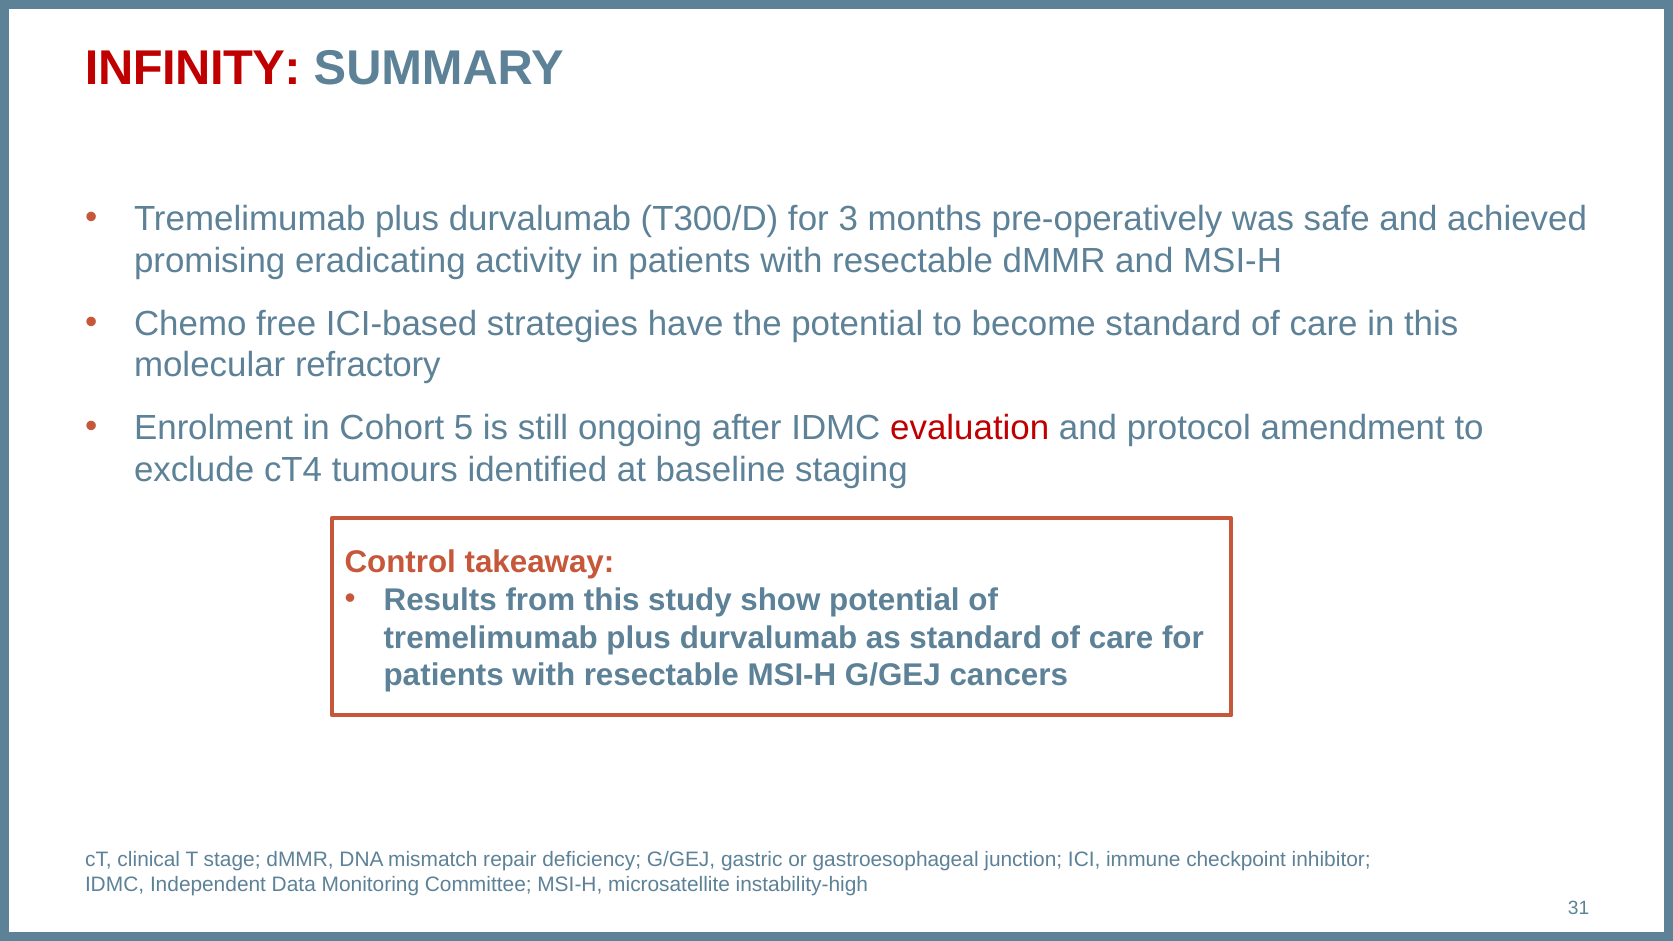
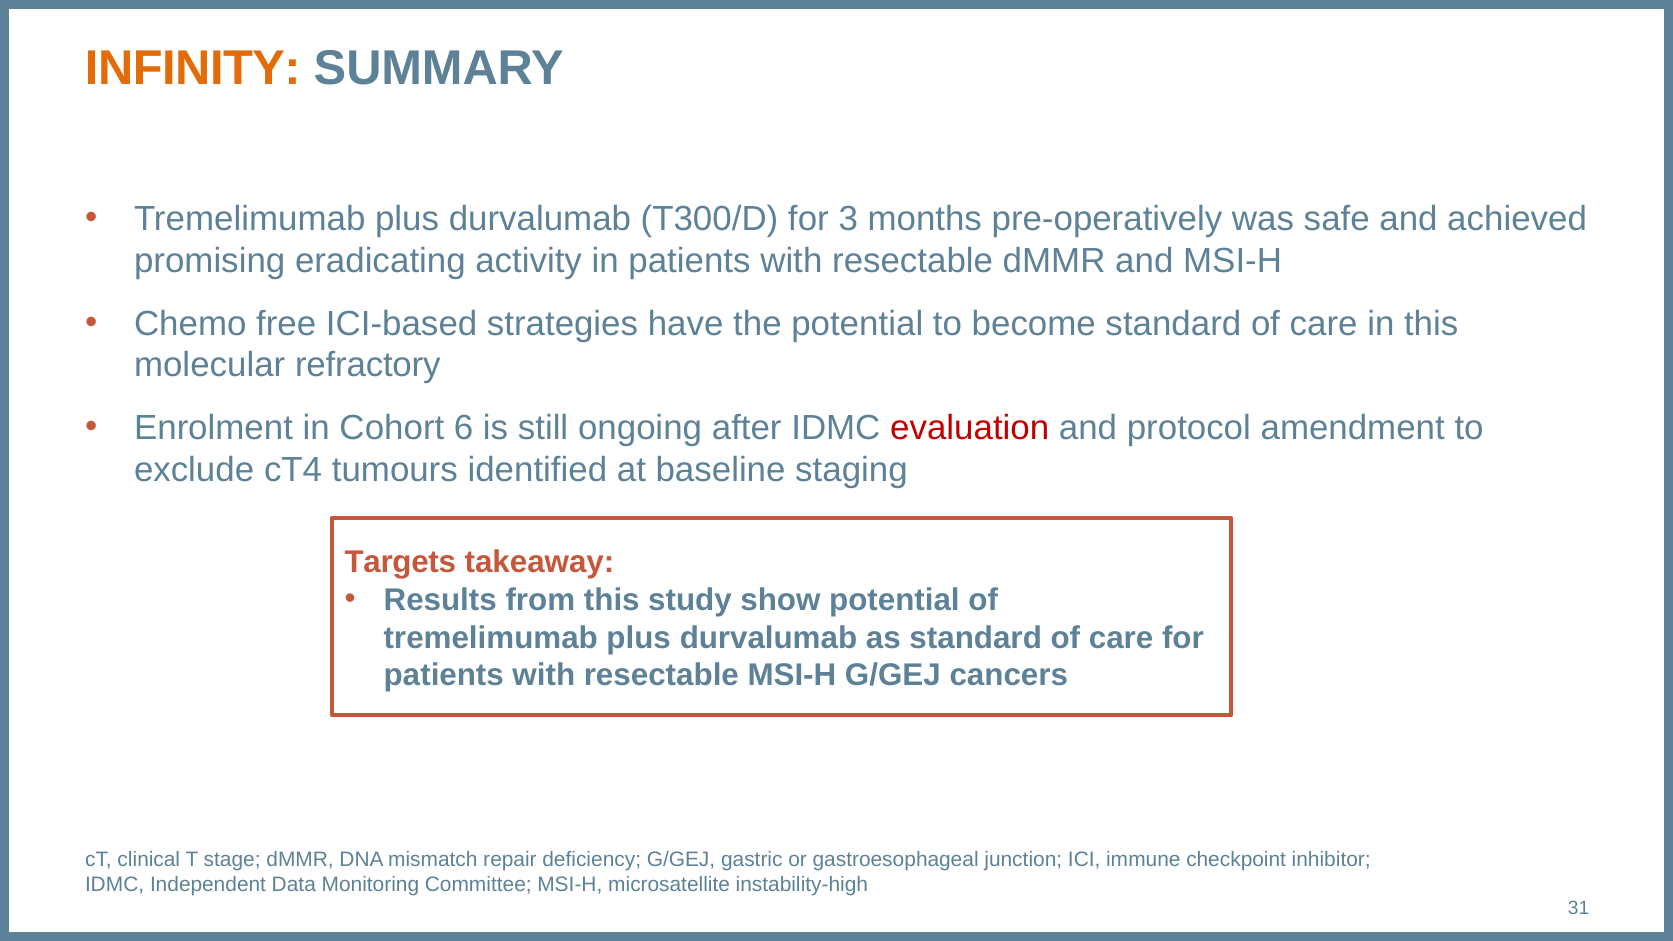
INFINITY colour: red -> orange (193, 68)
5: 5 -> 6 (464, 428)
Control: Control -> Targets (400, 562)
